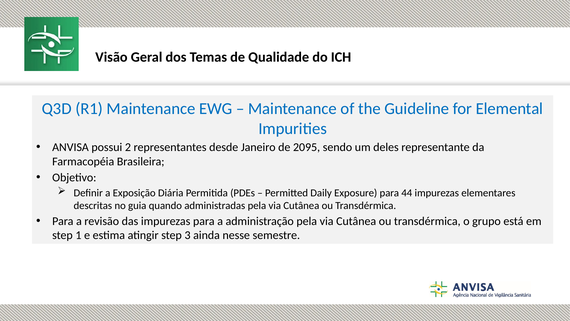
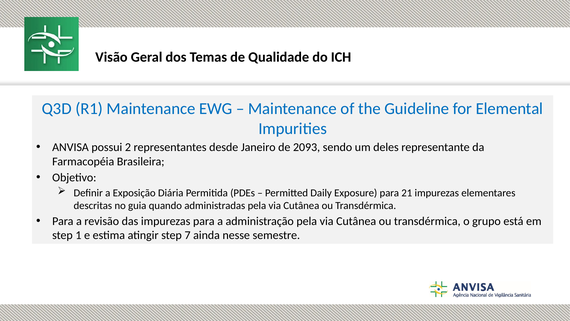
2095: 2095 -> 2093 (307, 147)
44: 44 -> 21 (407, 193)
3: 3 -> 7 (188, 235)
